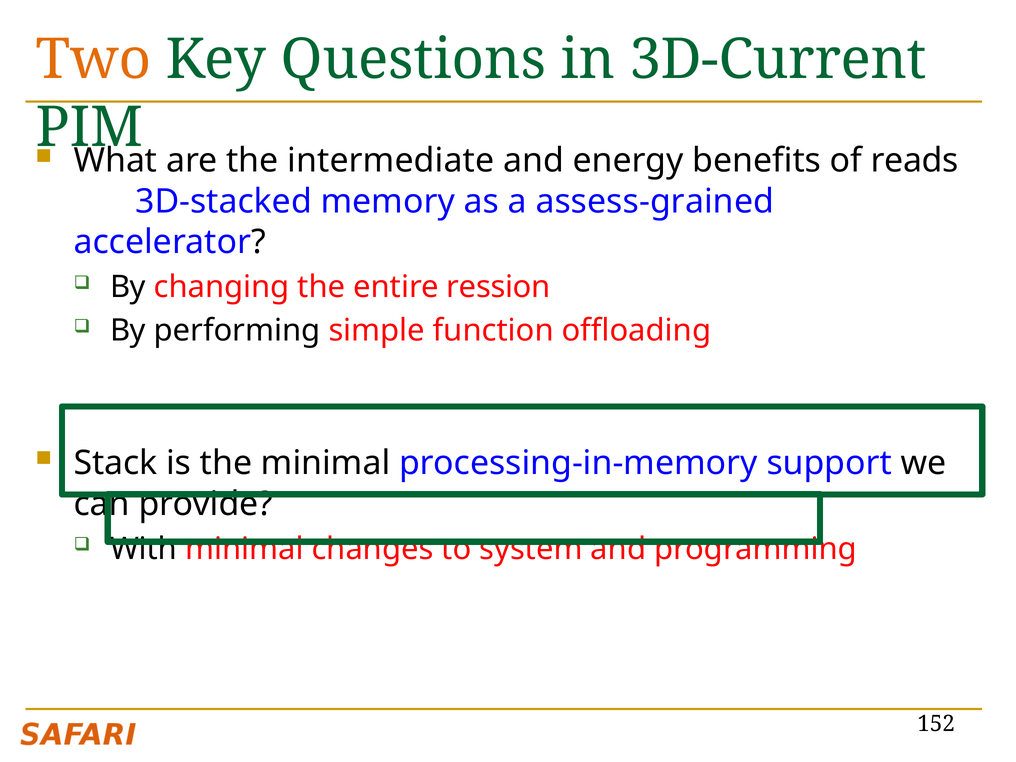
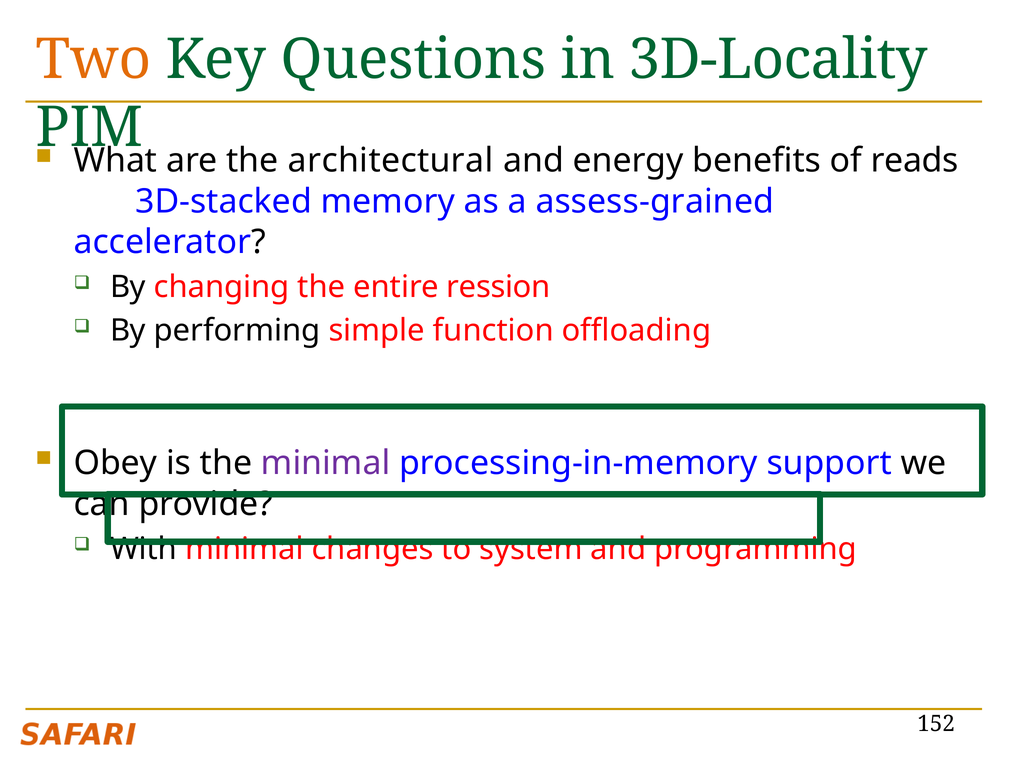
3D-Current: 3D-Current -> 3D-Locality (778, 60)
intermediate: intermediate -> architectural (391, 161)
Stack: Stack -> Obey (115, 463)
minimal colour: black -> purple (326, 463)
